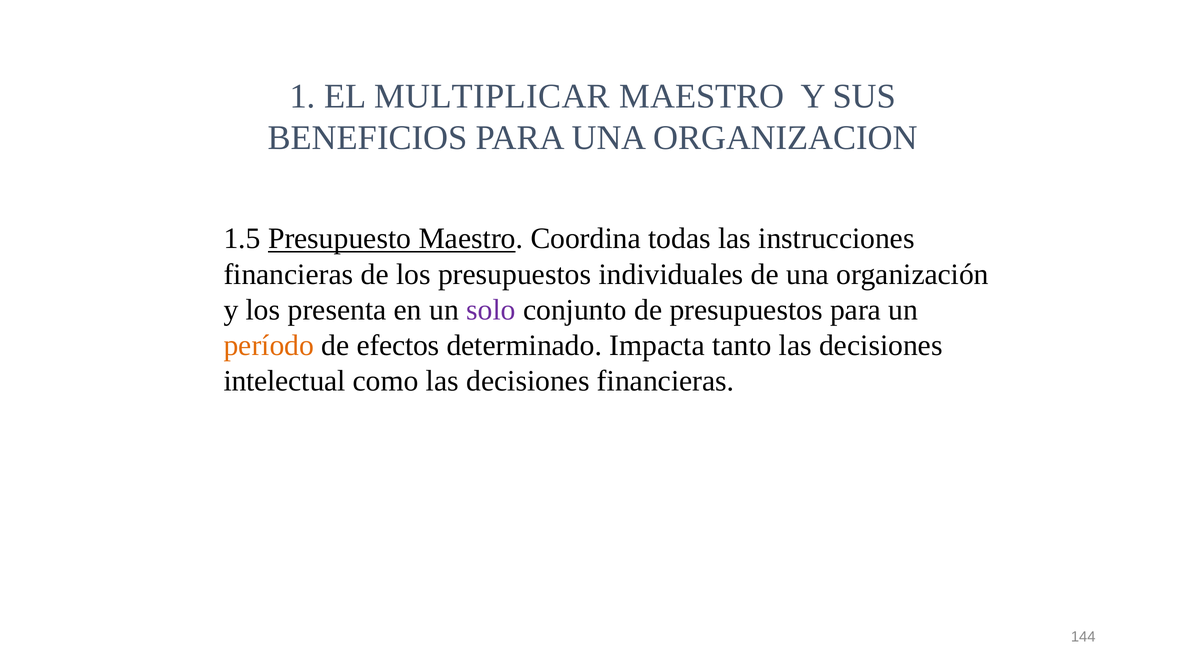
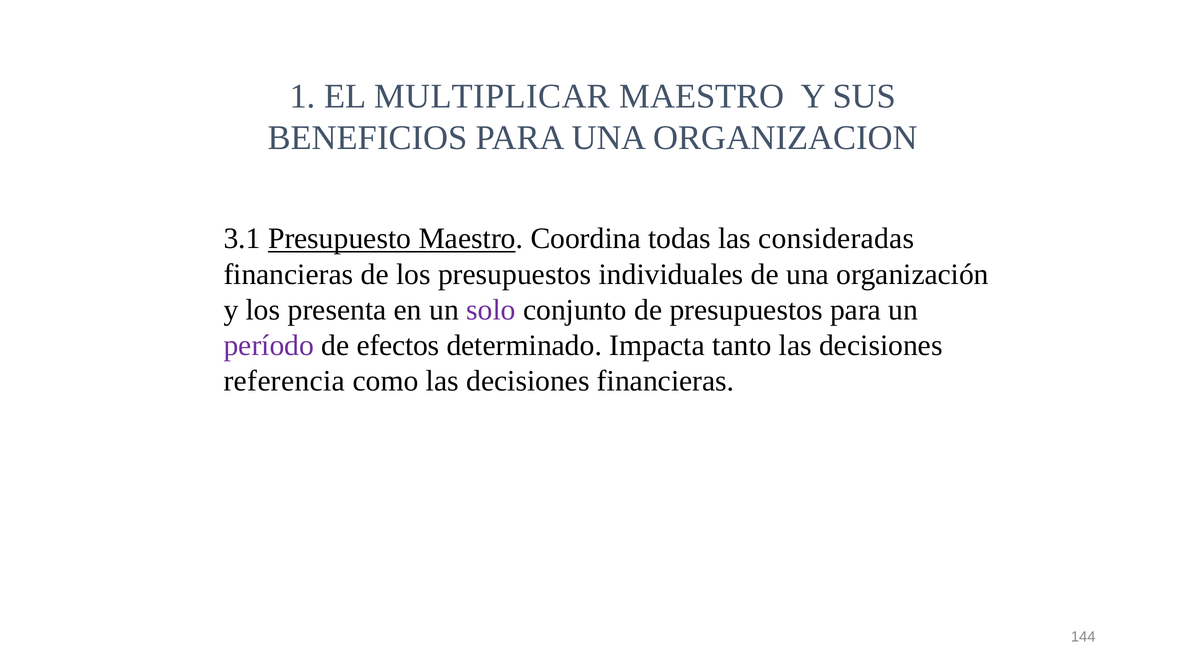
1.5: 1.5 -> 3.1 (242, 239)
instrucciones: instrucciones -> consideradas (836, 239)
período colour: orange -> purple (269, 345)
intelectual: intelectual -> referencia (284, 381)
